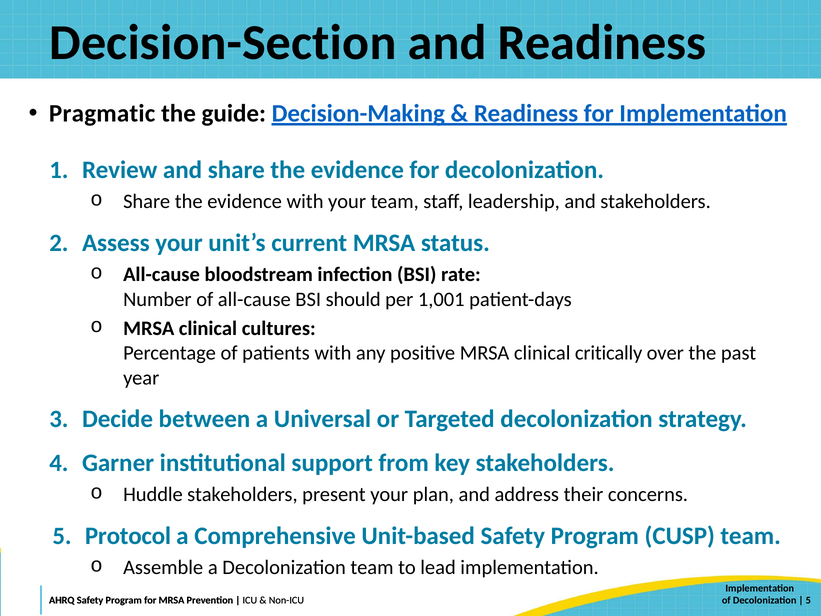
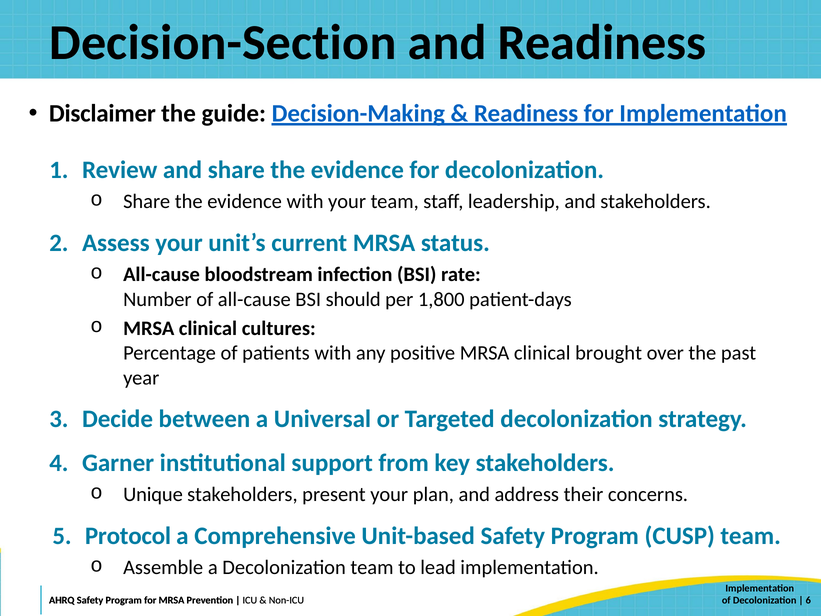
Pragmatic: Pragmatic -> Disclaimer (102, 114)
1,001: 1,001 -> 1,800 (441, 299)
critically: critically -> brought (609, 353)
Huddle: Huddle -> Unique (153, 494)
5: 5 -> 6 (808, 600)
